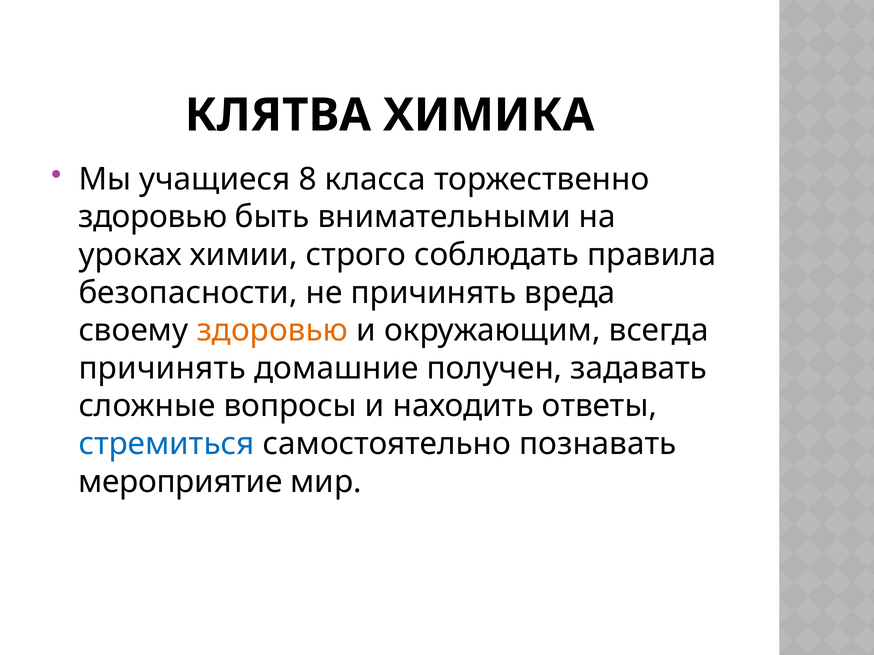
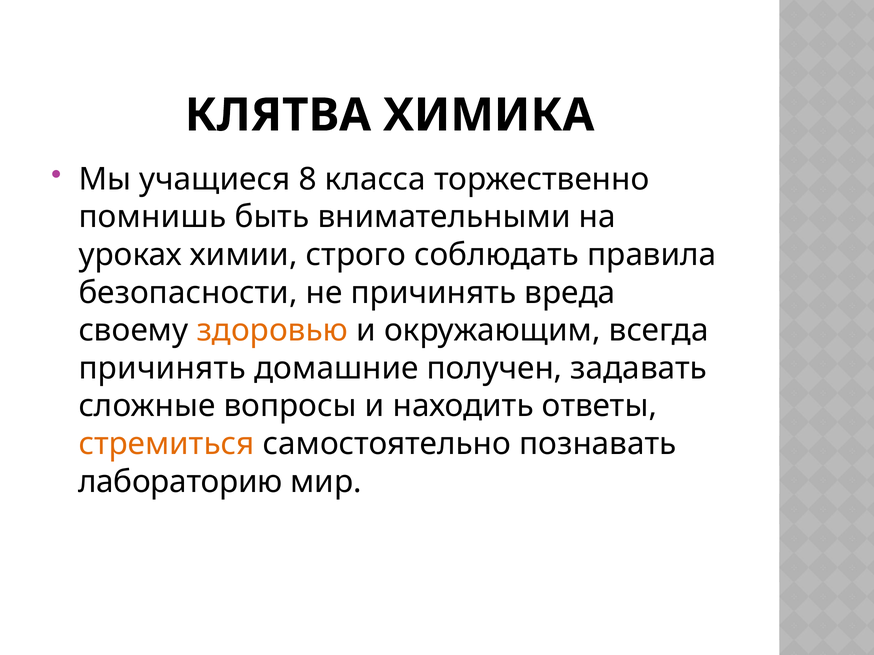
здоровью: здоровью -> помнишь (152, 217)
стремиться colour: blue -> orange (167, 444)
мероприятие: мероприятие -> лабораторию (180, 482)
